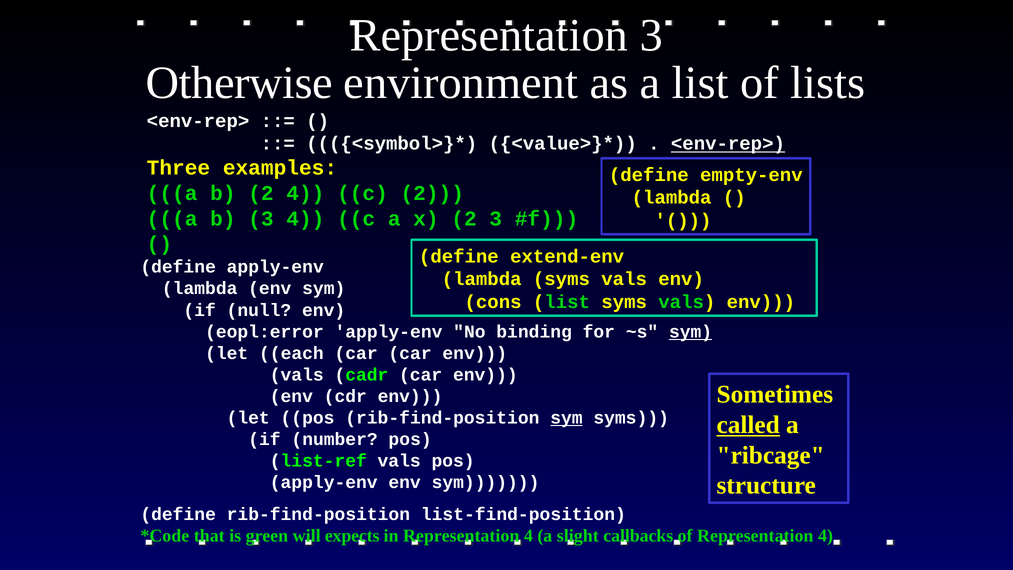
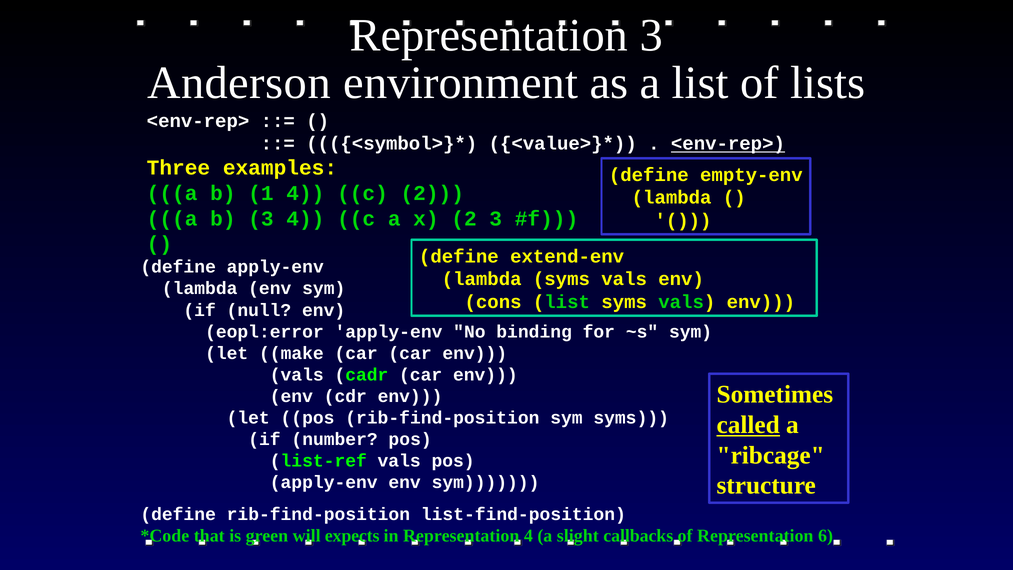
Otherwise: Otherwise -> Anderson (239, 83)
b 2: 2 -> 1 (261, 193)
sym underline: present -> none (691, 332)
each: each -> make (291, 353)
sym underline: present -> none (566, 418)
of Representation 4: 4 -> 6 (826, 535)
